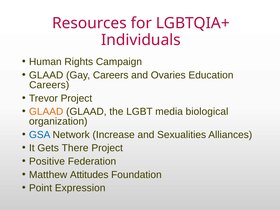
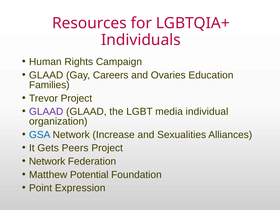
Careers: Careers -> Families (49, 85)
GLAAD colour: orange -> purple (46, 112)
biological: biological -> individual (207, 112)
There: There -> Peers (75, 148)
Positive: Positive -> Network (47, 161)
Attitudes: Attitudes -> Potential (89, 175)
